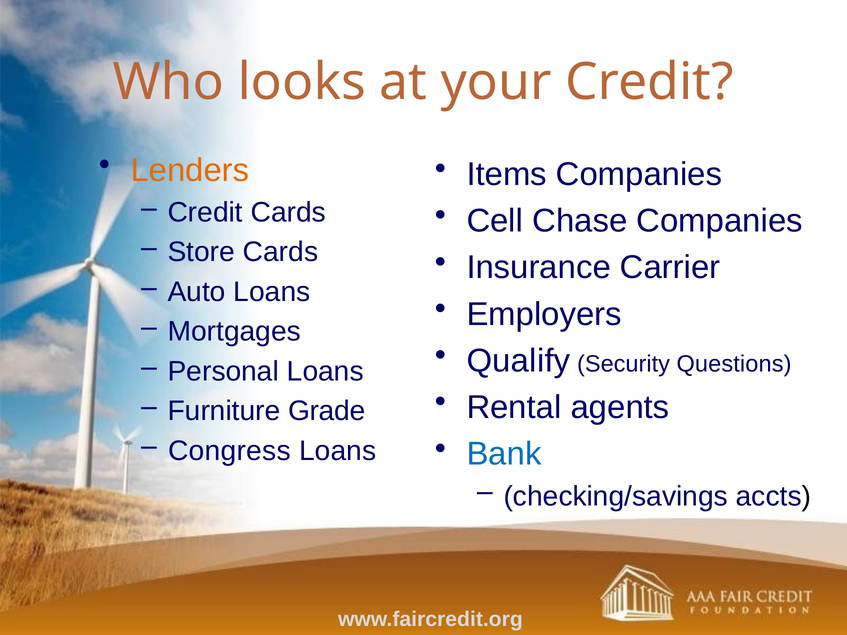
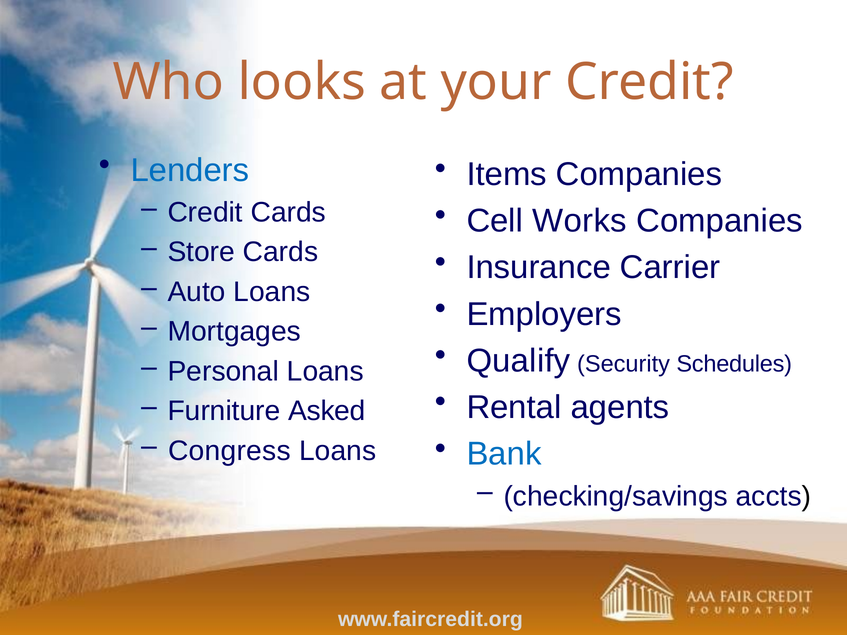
Lenders colour: orange -> blue (190, 170)
Chase: Chase -> Works (580, 221)
Questions: Questions -> Schedules (734, 364)
Grade: Grade -> Asked (327, 411)
